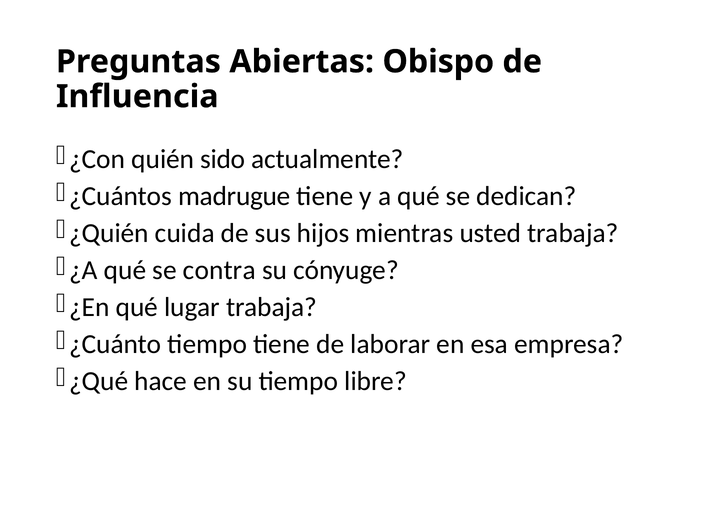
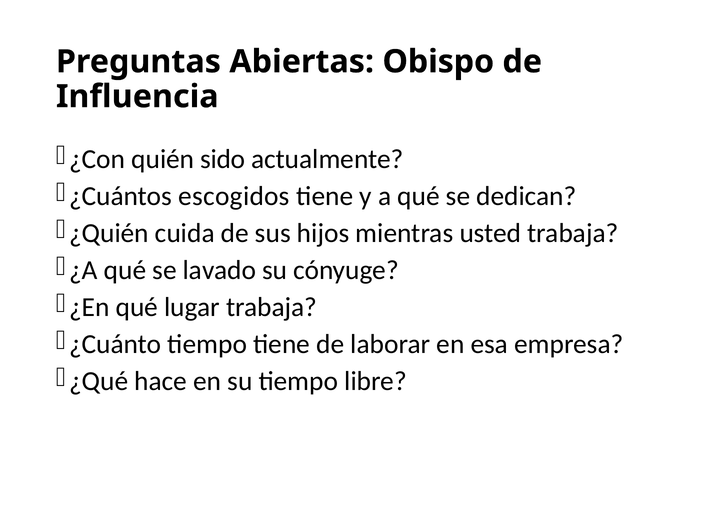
madrugue: madrugue -> escogidos (234, 196)
contra: contra -> lavado (219, 270)
